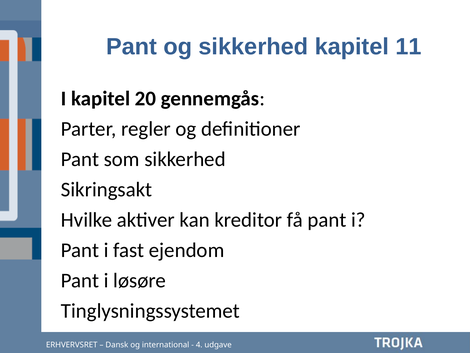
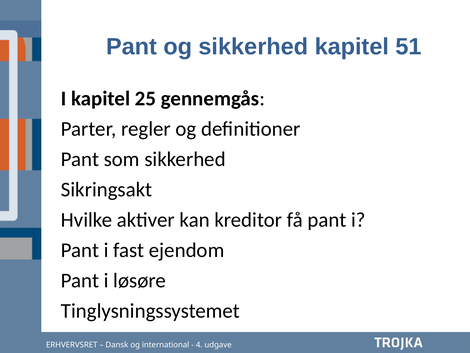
11: 11 -> 51 (409, 47)
20: 20 -> 25 (146, 99)
